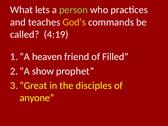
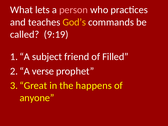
person colour: light green -> pink (73, 10)
4:19: 4:19 -> 9:19 (56, 34)
heaven: heaven -> subject (47, 57)
show: show -> verse (43, 71)
disciples: disciples -> happens (94, 86)
